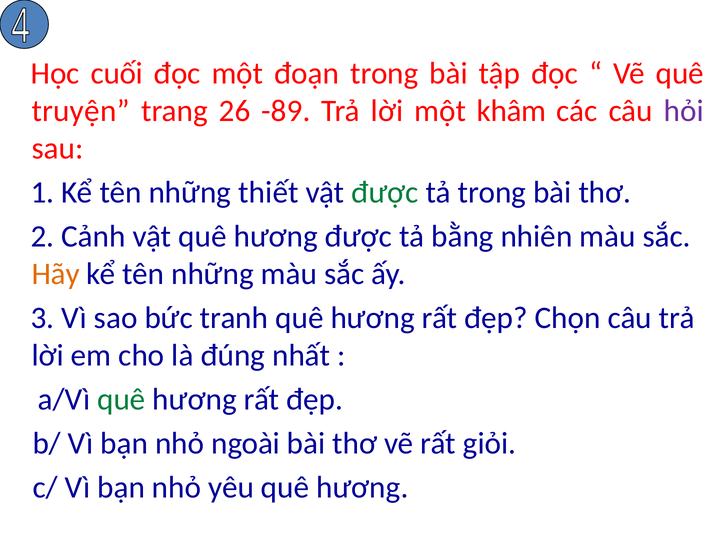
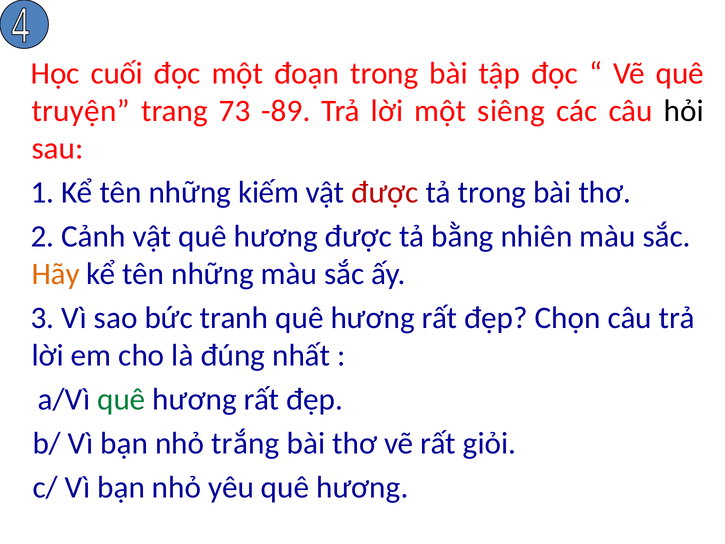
26: 26 -> 73 (235, 111)
khâm: khâm -> siêng (511, 111)
hỏi colour: purple -> black (684, 111)
thiết: thiết -> kiếm (269, 193)
được colour: green -> red (385, 193)
ngoài: ngoài -> trắng (245, 443)
